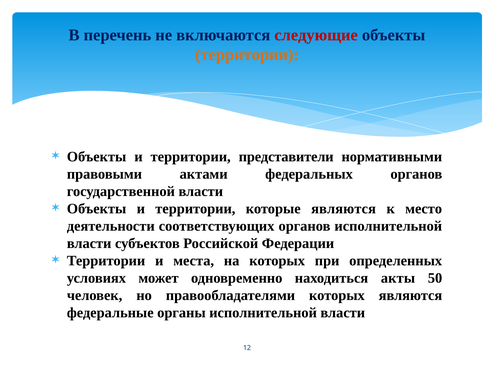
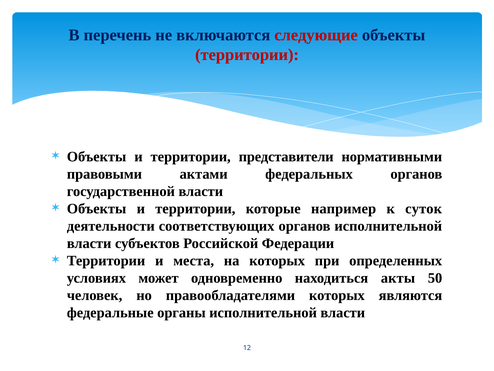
территории colour: orange -> red (247, 55)
которые являются: являются -> например (344, 209)
место: место -> суток (424, 209)
